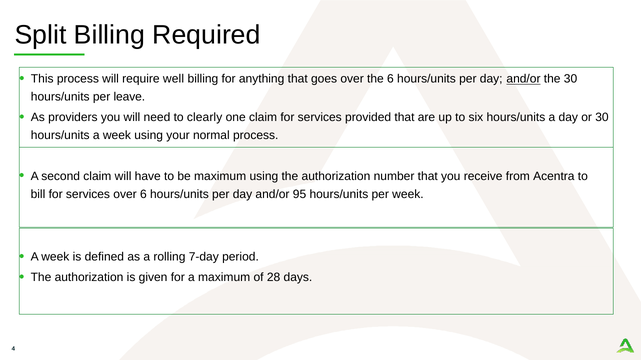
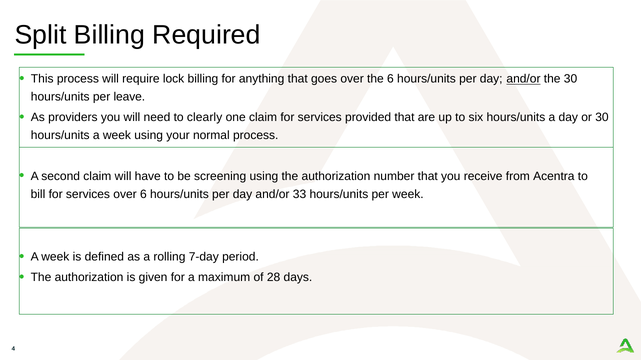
well: well -> lock (174, 79)
be maximum: maximum -> screening (220, 176)
95: 95 -> 33 (300, 194)
